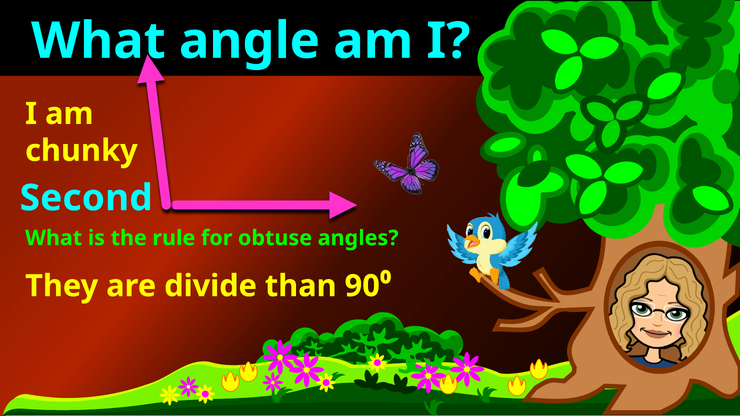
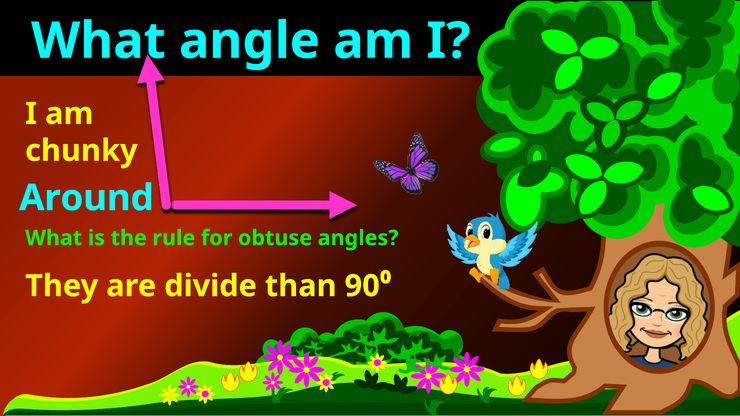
Second: Second -> Around (86, 198)
